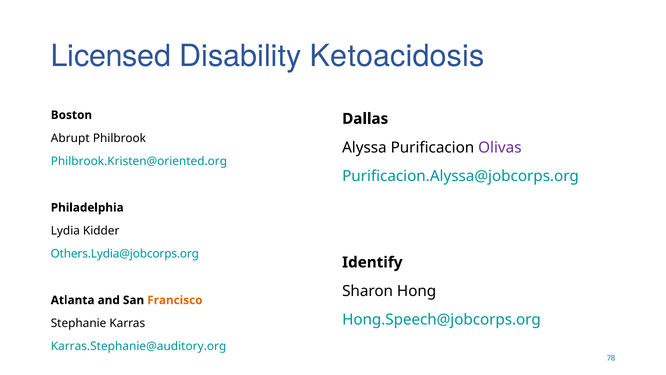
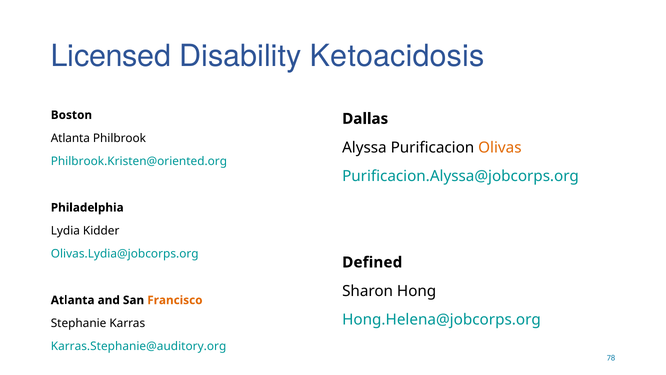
Abrupt: Abrupt -> Atlanta (70, 138)
Olivas colour: purple -> orange (500, 147)
Others.Lydia@jobcorps.org: Others.Lydia@jobcorps.org -> Olivas.Lydia@jobcorps.org (125, 254)
Identify: Identify -> Defined (372, 262)
Hong.Speech@jobcorps.org: Hong.Speech@jobcorps.org -> Hong.Helena@jobcorps.org (441, 319)
